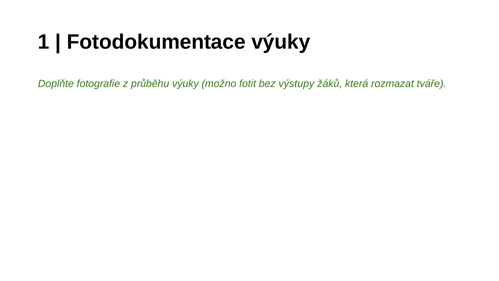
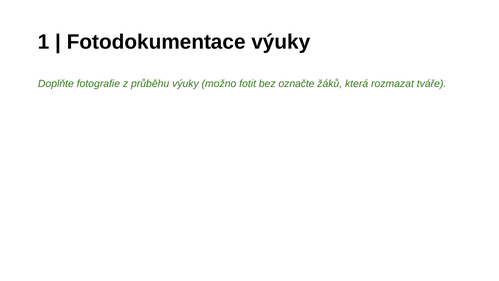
výstupy: výstupy -> označte (297, 84)
